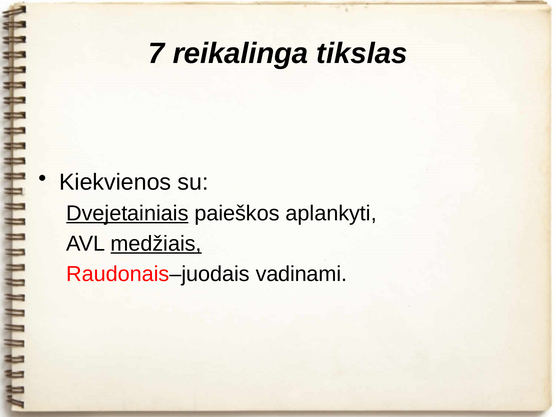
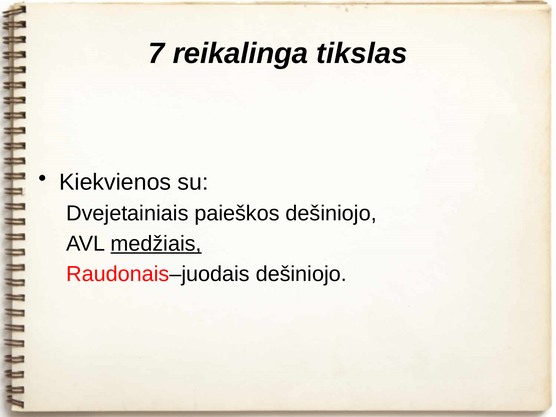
Dvejetainiais underline: present -> none (127, 213)
paieškos aplankyti: aplankyti -> dešiniojo (331, 213)
Raudonais–juodais vadinami: vadinami -> dešiniojo (301, 274)
